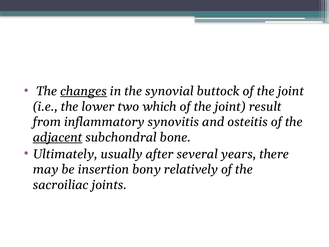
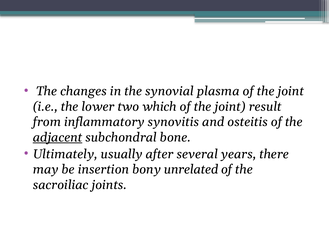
changes underline: present -> none (84, 91)
buttock: buttock -> plasma (218, 91)
relatively: relatively -> unrelated (191, 169)
